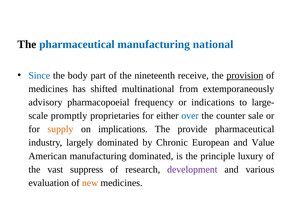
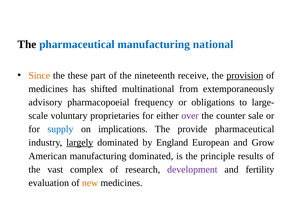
Since colour: blue -> orange (39, 75)
body: body -> these (78, 75)
indications: indications -> obligations (213, 102)
promptly: promptly -> voluntary (69, 116)
over colour: blue -> purple (190, 116)
supply colour: orange -> blue (60, 129)
largely underline: none -> present (80, 143)
Chronic: Chronic -> England (172, 143)
Value: Value -> Grow (263, 143)
luxury: luxury -> results (251, 156)
suppress: suppress -> complex (87, 169)
various: various -> fertility (260, 169)
